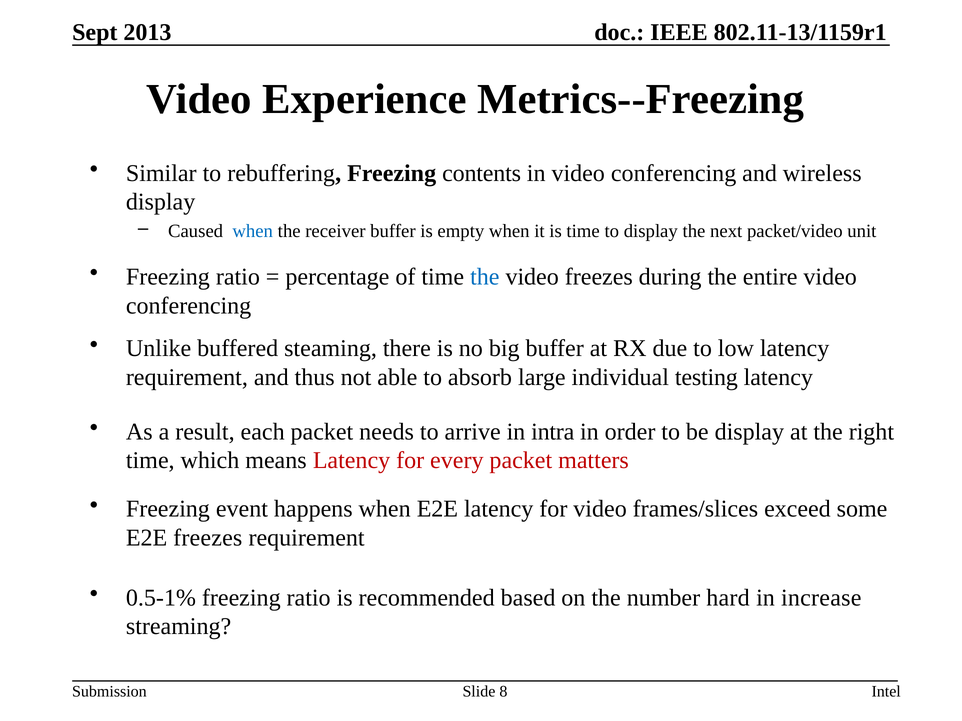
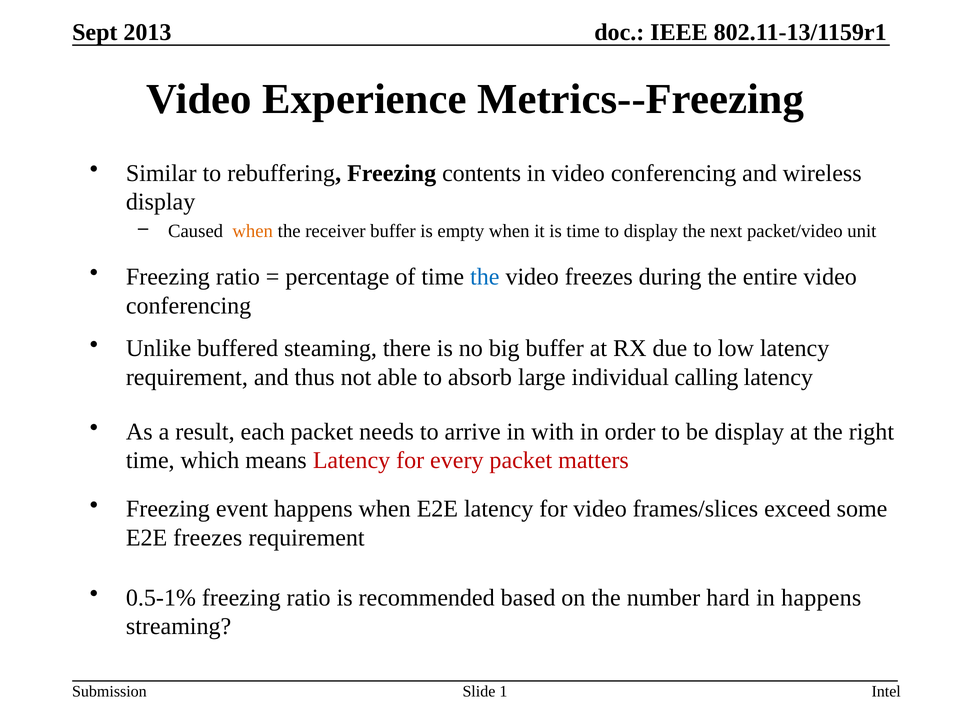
when colour: blue -> orange (253, 231)
testing: testing -> calling (706, 378)
intra: intra -> with (553, 432)
in increase: increase -> happens (821, 598)
8: 8 -> 1 (503, 692)
